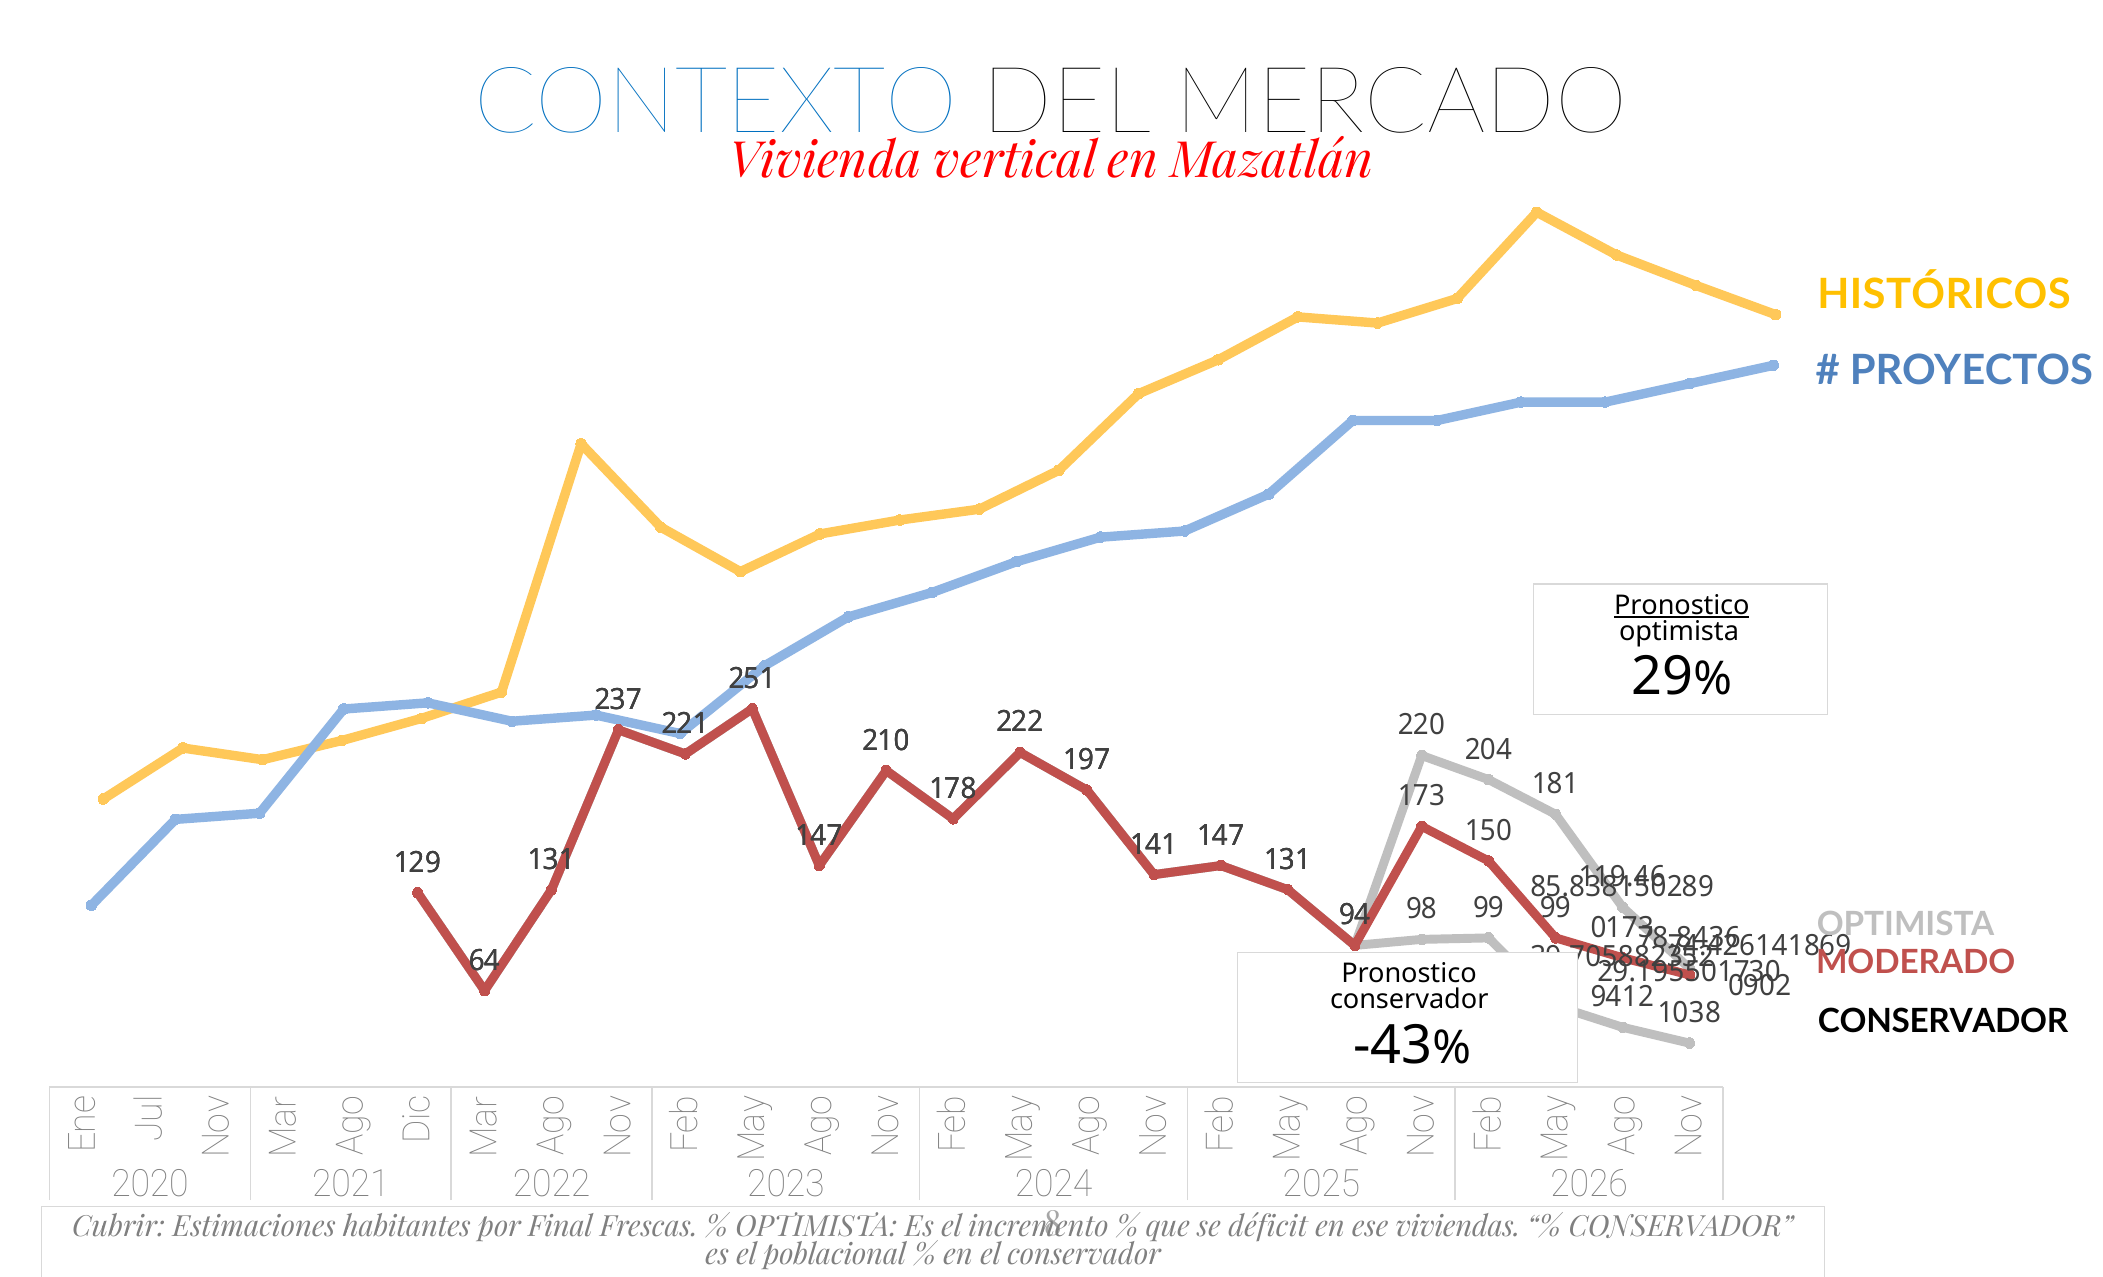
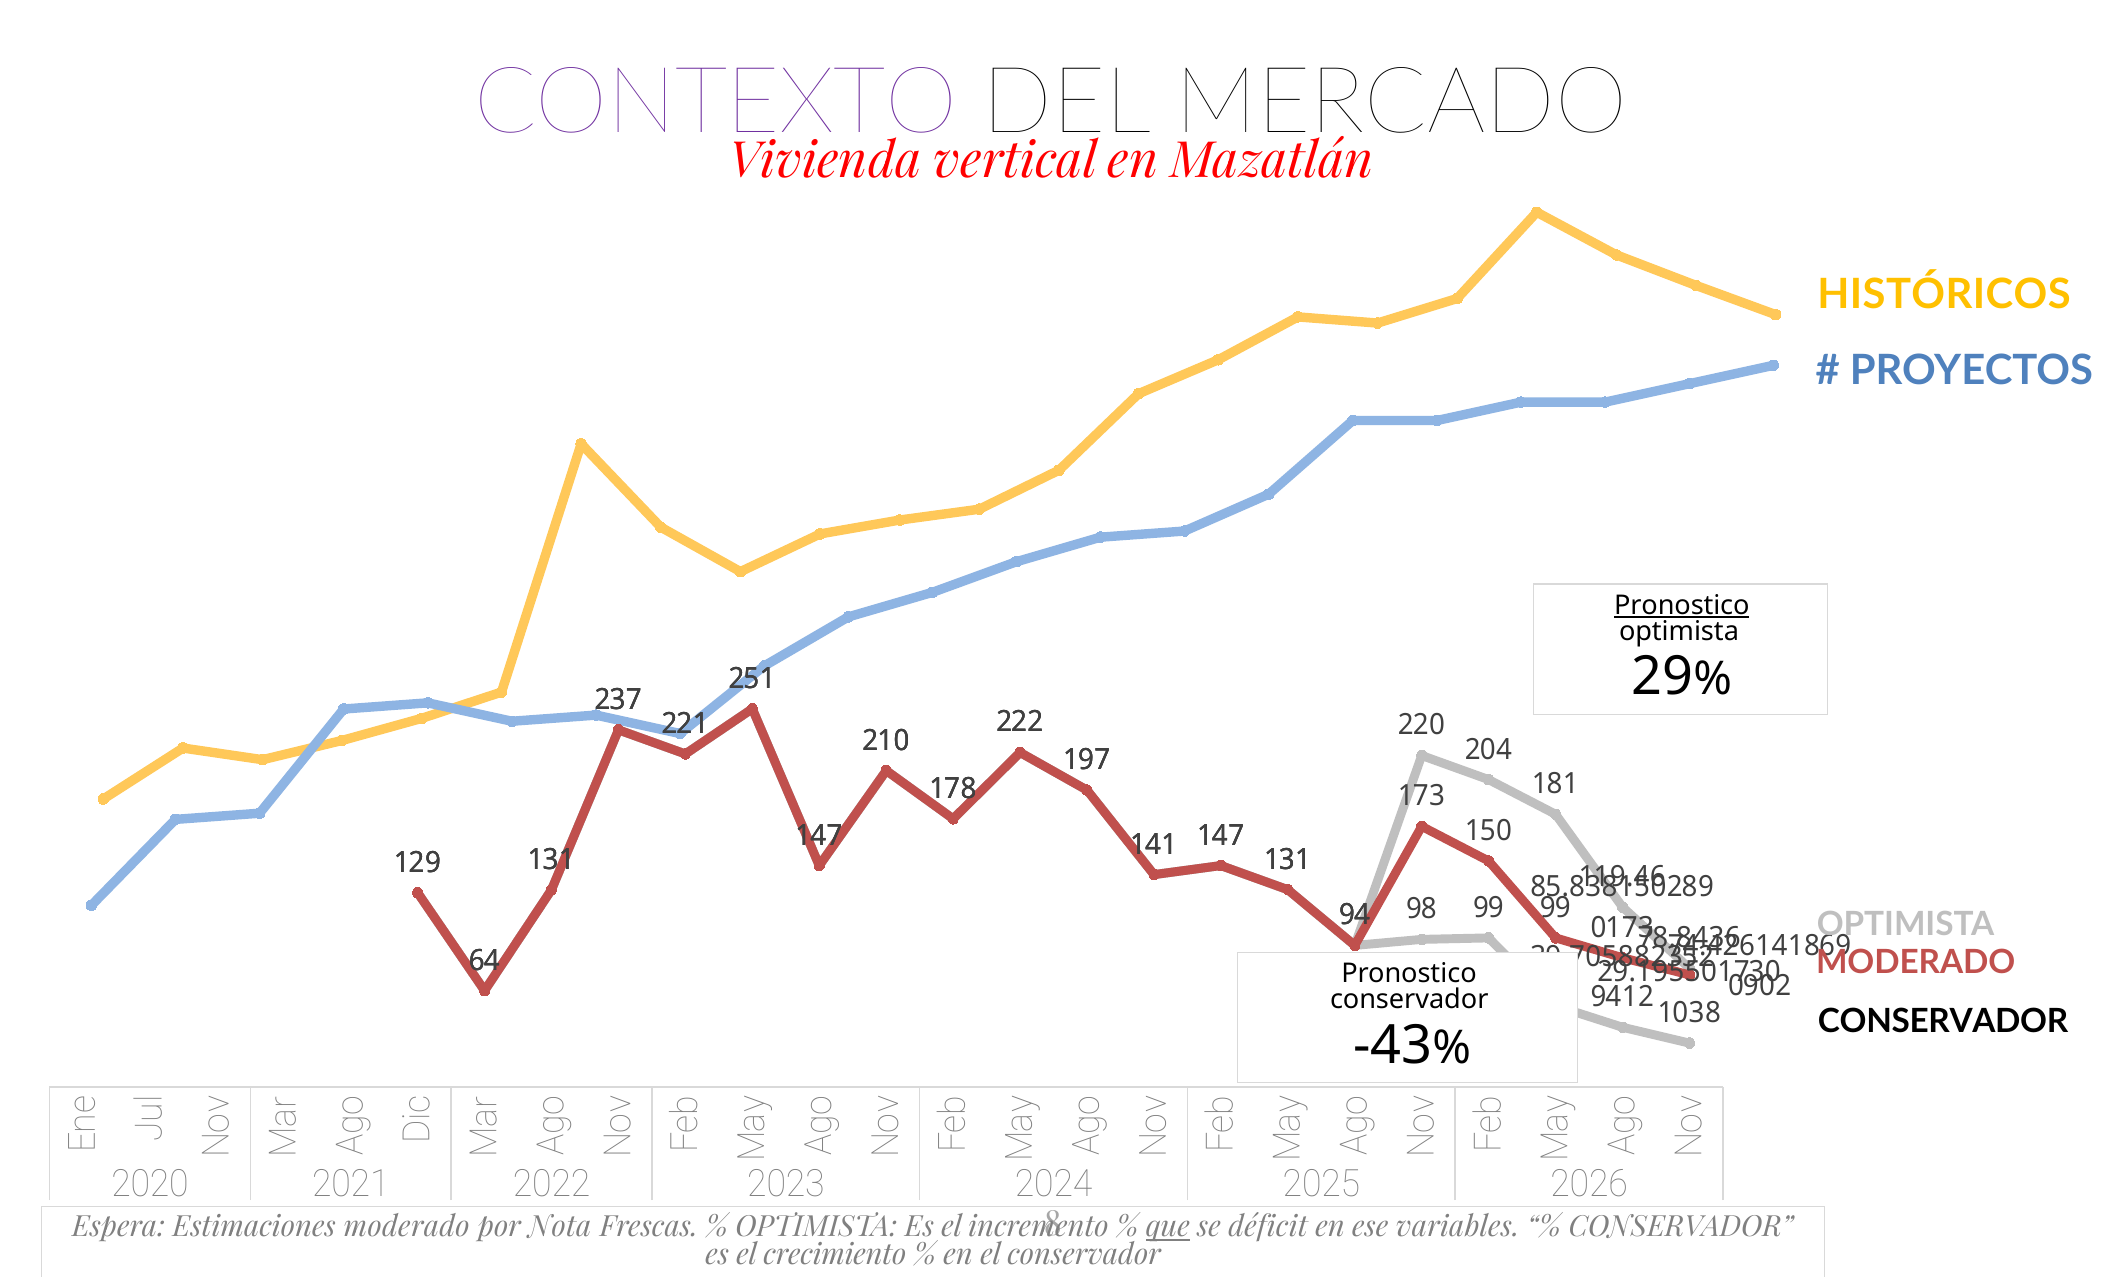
CONTEXTO colour: blue -> purple (716, 102)
Cubrir: Cubrir -> Espera (119, 1227)
Estimaciones habitantes: habitantes -> moderado (407, 1227)
Final: Final -> Nota (560, 1227)
que underline: none -> present (1168, 1227)
viviendas: viviendas -> variables (1458, 1227)
poblacional: poblacional -> crecimiento (835, 1255)
